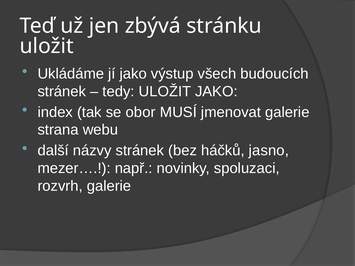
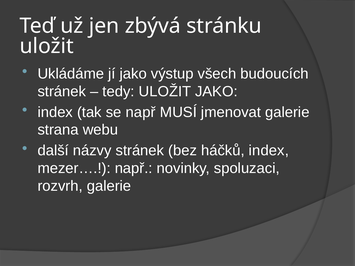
se obor: obor -> např (141, 112)
háčků jasno: jasno -> index (269, 151)
